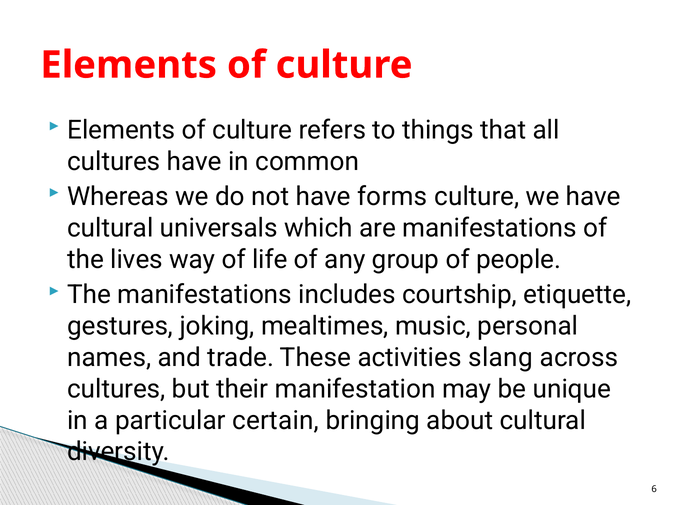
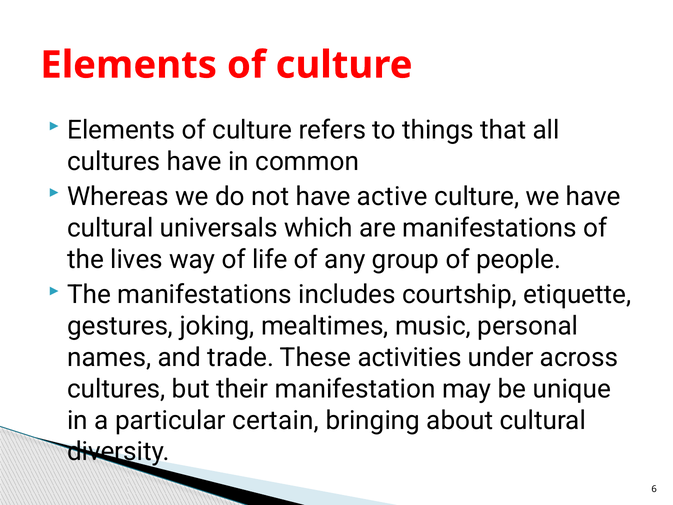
forms: forms -> active (392, 196)
slang: slang -> under (501, 357)
